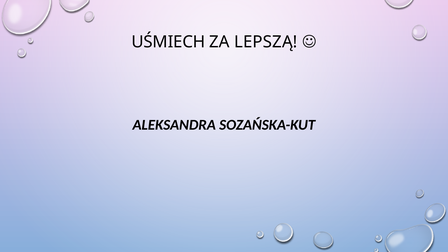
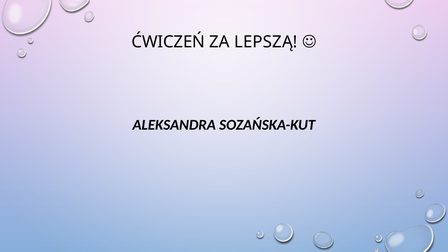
UŚMIECH: UŚMIECH -> ĆWICZEŃ (168, 42)
